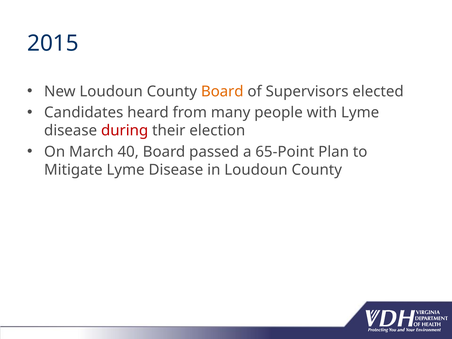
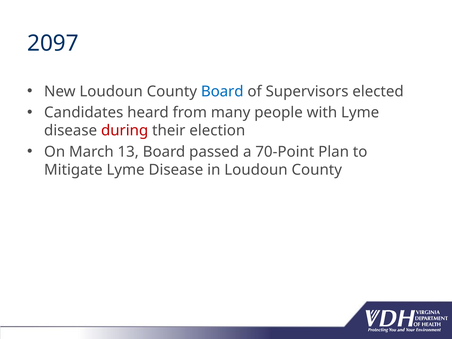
2015: 2015 -> 2097 (53, 43)
Board colour: orange -> blue (222, 91)
40: 40 -> 13 (128, 152)
65-Point: 65-Point -> 70-Point (285, 152)
